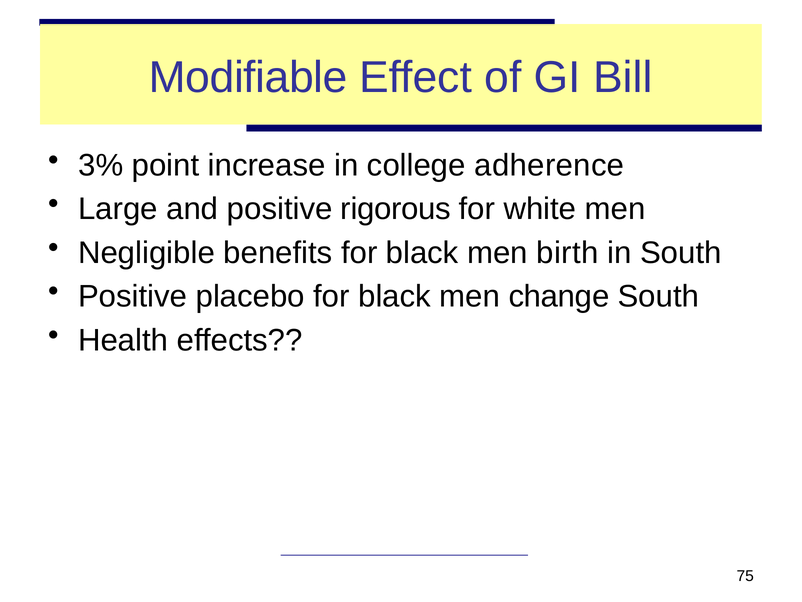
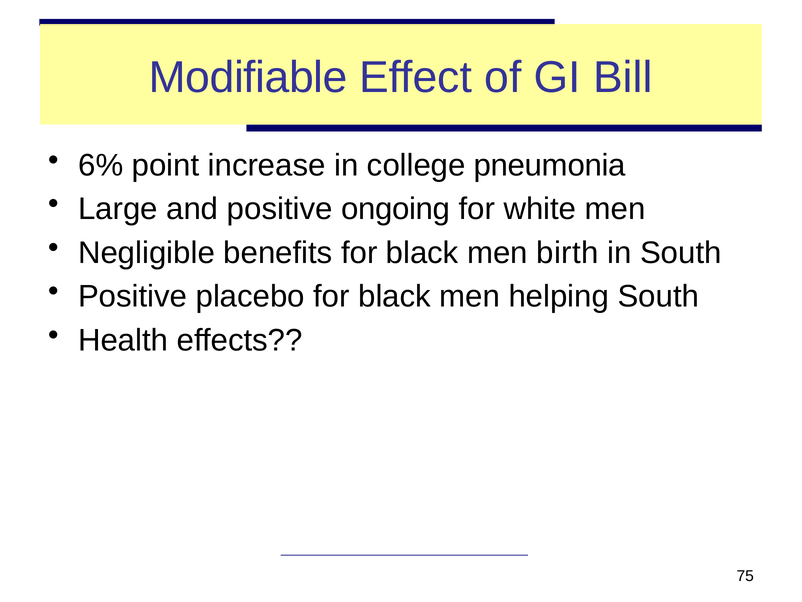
3%: 3% -> 6% (101, 165)
adherence: adherence -> pneumonia (550, 165)
rigorous: rigorous -> ongoing (396, 209)
change: change -> helping (559, 296)
